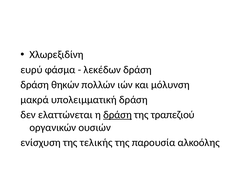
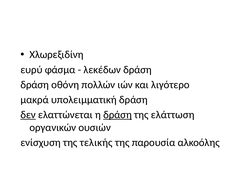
θηκών: θηκών -> οθόνη (65, 85)
μόλυνση: μόλυνση -> λιγότερο (170, 85)
δεν underline: none -> present (28, 115)
τραπεζιού: τραπεζιού -> ελάττωση (173, 115)
